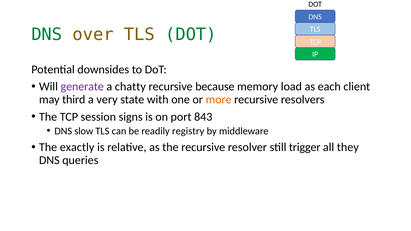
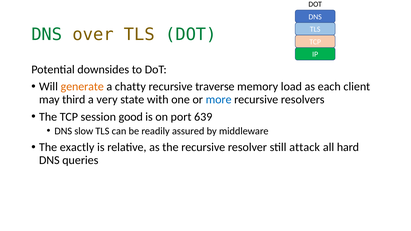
generate colour: purple -> orange (82, 87)
because: because -> traverse (215, 87)
more colour: orange -> blue (219, 100)
signs: signs -> good (131, 117)
843: 843 -> 639 (203, 117)
registry: registry -> assured (188, 131)
trigger: trigger -> attack (305, 147)
they: they -> hard (348, 147)
